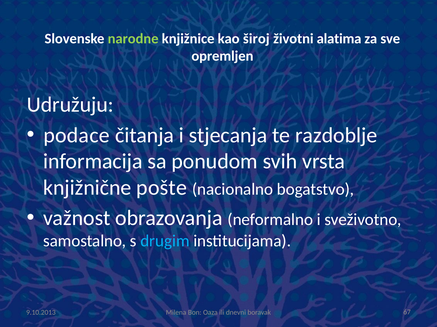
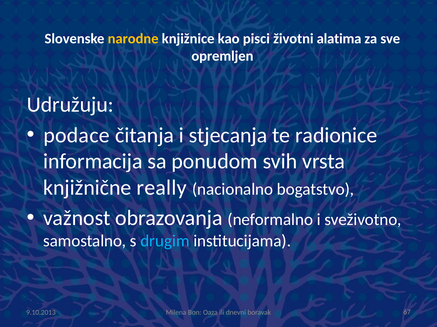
narodne colour: light green -> yellow (133, 39)
široj: široj -> pisci (256, 39)
razdoblje: razdoblje -> radionice (336, 136)
pošte: pošte -> really (162, 188)
